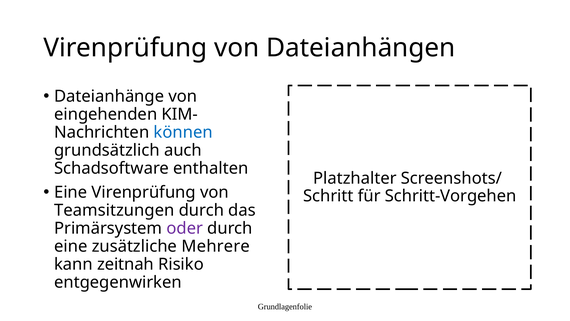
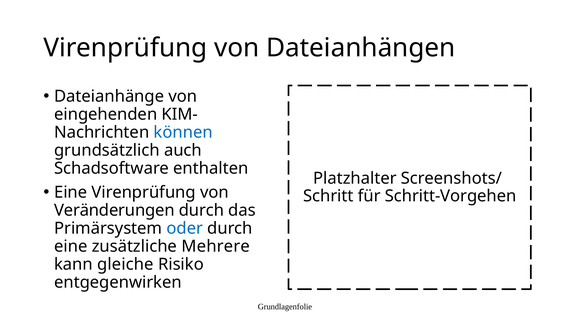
Teamsitzungen: Teamsitzungen -> Veränderungen (114, 210)
oder colour: purple -> blue (185, 228)
zeitnah: zeitnah -> gleiche (125, 264)
